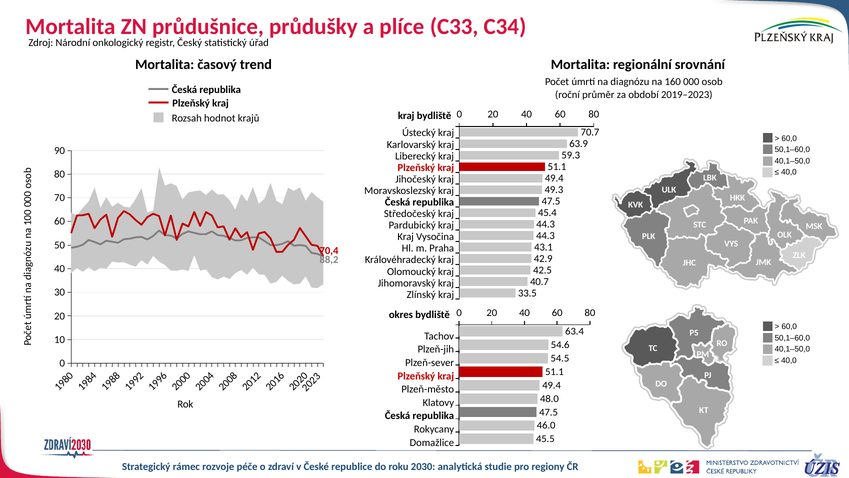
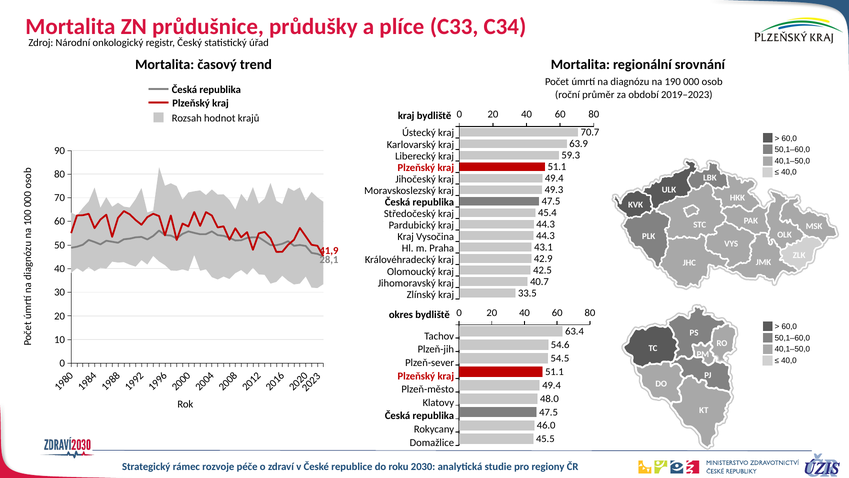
160: 160 -> 190 (673, 82)
70,4: 70,4 -> 41,9 (329, 250)
88,2: 88,2 -> 28,1 (329, 259)
